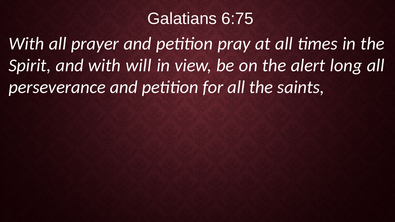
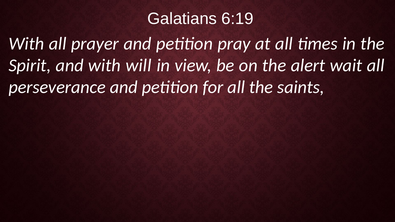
6:75: 6:75 -> 6:19 (237, 19)
long: long -> wait (346, 65)
